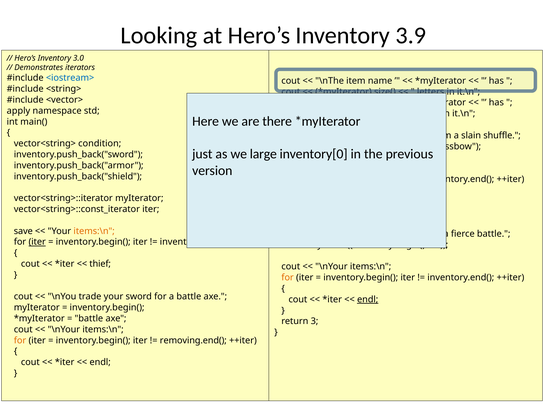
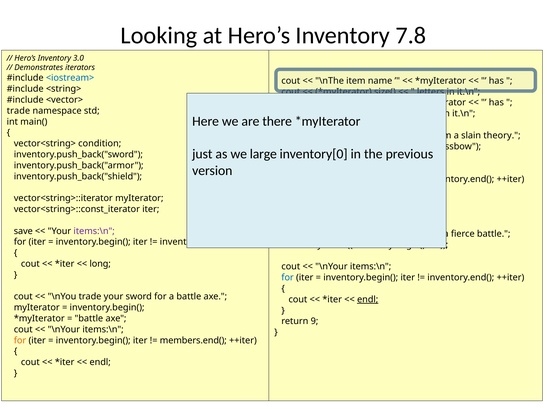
3.9: 3.9 -> 7.8 (411, 35)
apply: apply -> trade (18, 111)
shuffle: shuffle -> theory (502, 135)
items:\n colour: orange -> purple (94, 231)
iter underline: present -> none (37, 242)
thief: thief -> long (100, 264)
for colour: orange -> blue (288, 278)
3: 3 -> 9 (315, 321)
removing.end(: removing.end( -> members.end( (193, 341)
